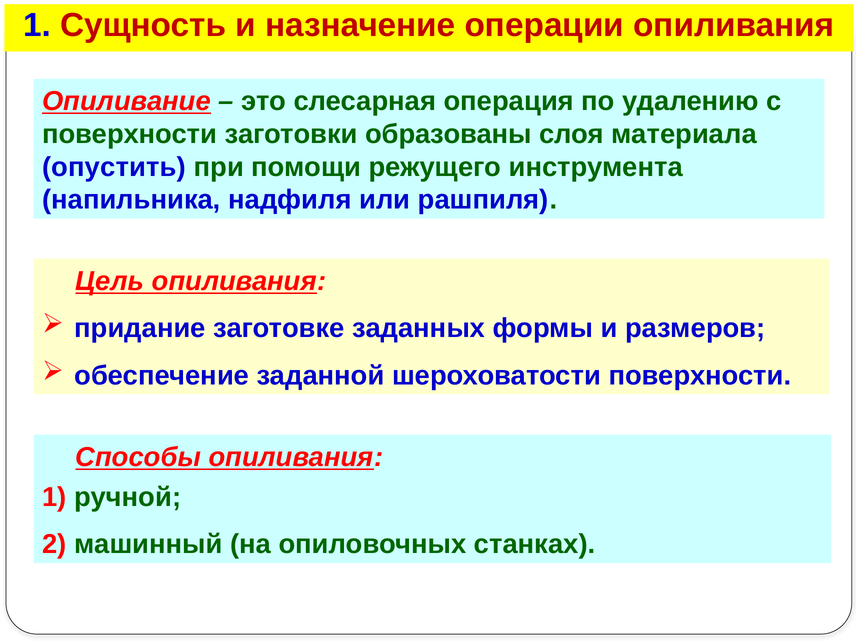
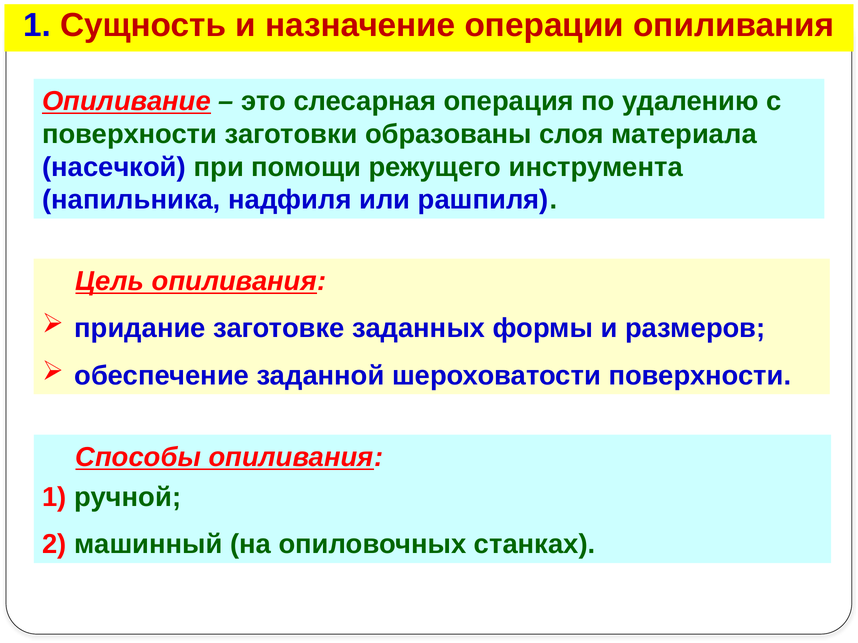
опустить: опустить -> насечкой (114, 167)
